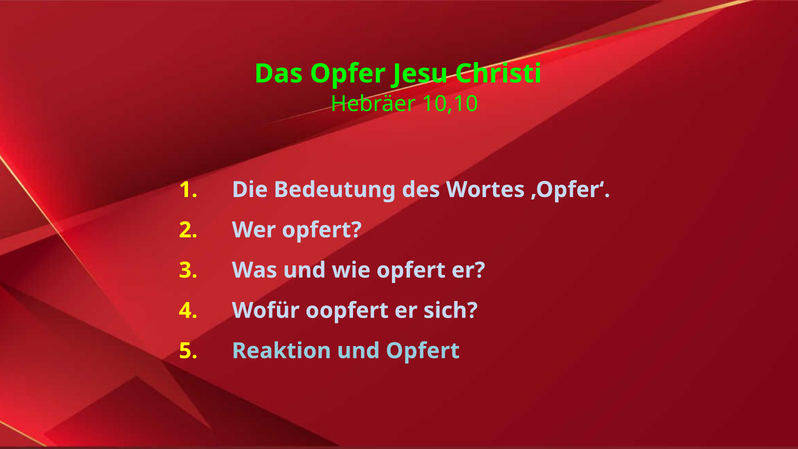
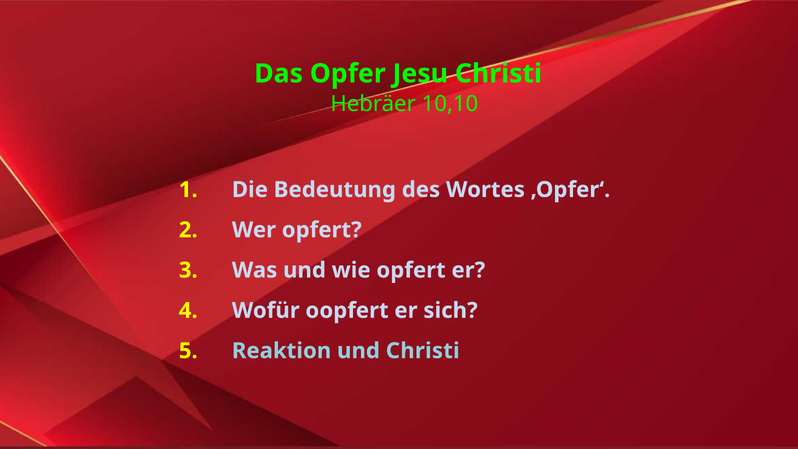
und Opfert: Opfert -> Christi (423, 351)
